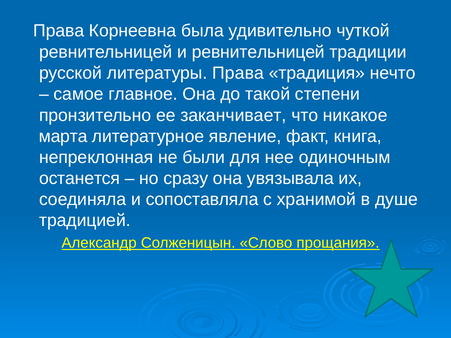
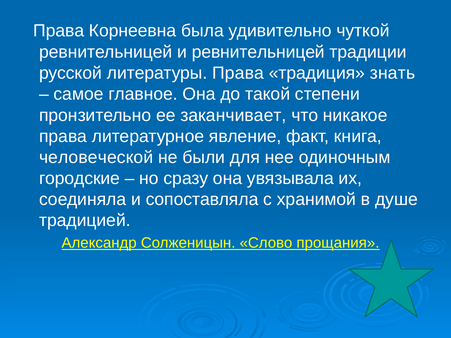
нечто: нечто -> знать (393, 73)
марта: марта -> права (63, 136)
непреклонная: непреклонная -> человеческой (96, 157)
останется: останется -> городские (80, 179)
